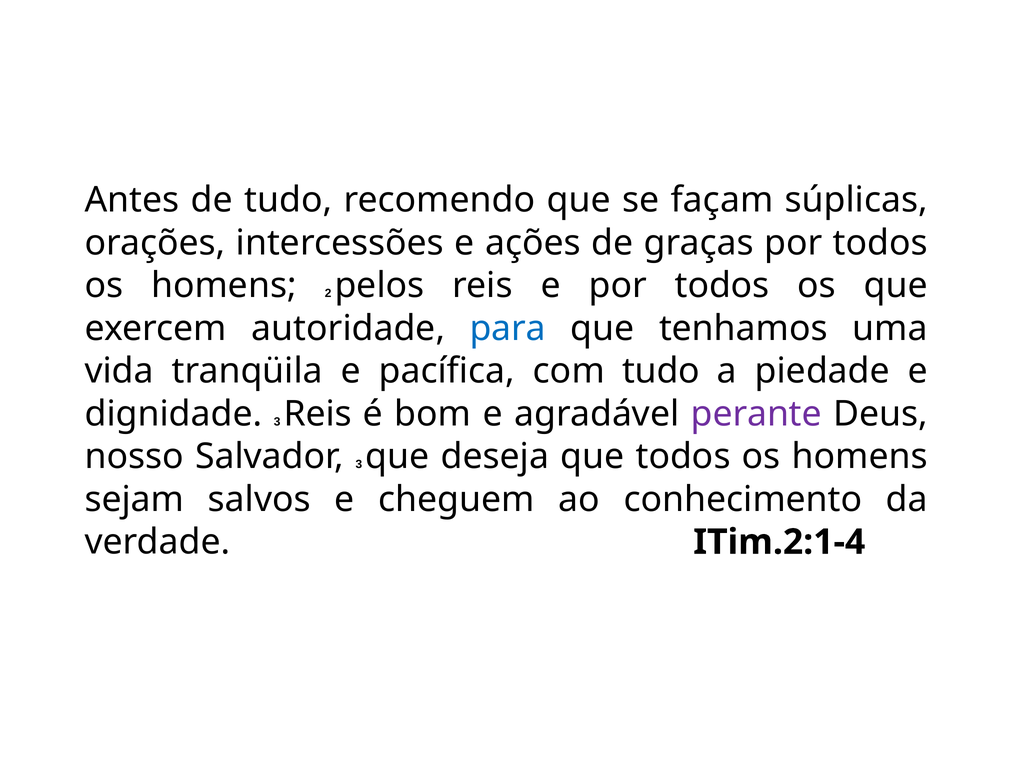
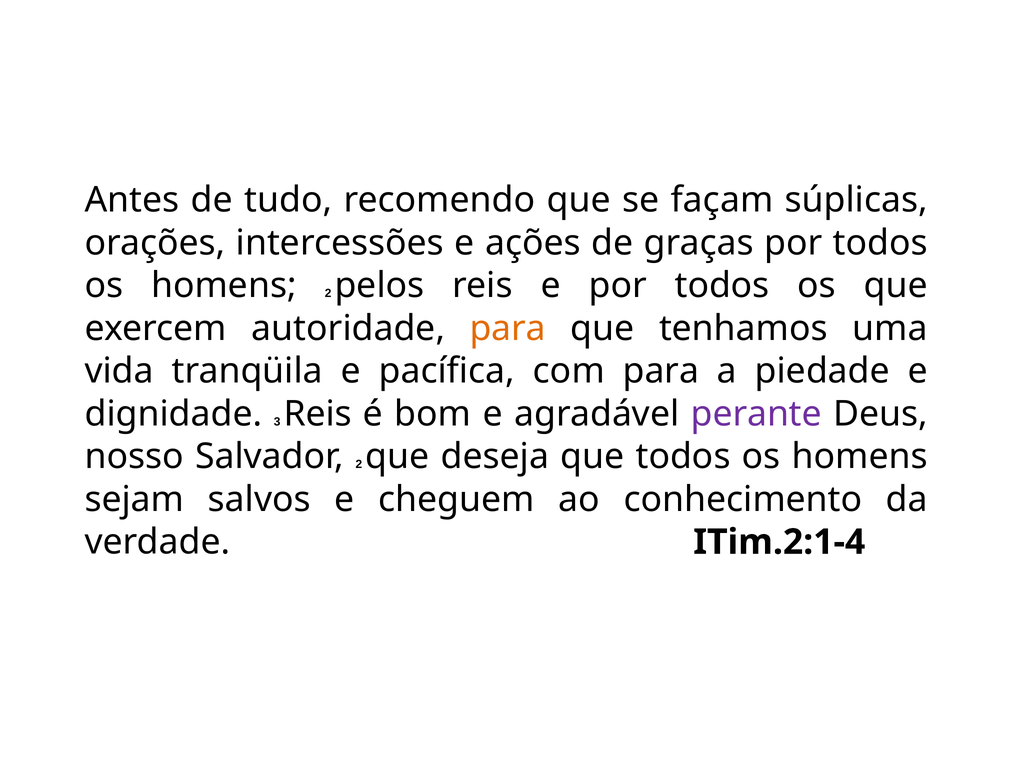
para colour: blue -> orange (508, 328)
com tudo: tudo -> para (661, 371)
Salvador 3: 3 -> 2 (359, 464)
